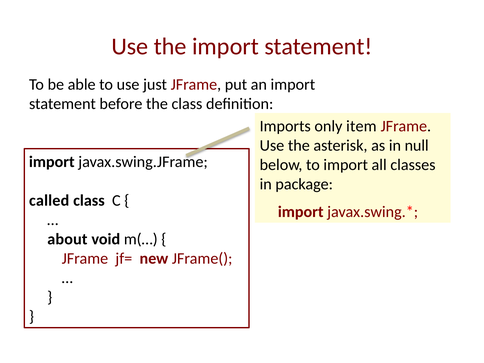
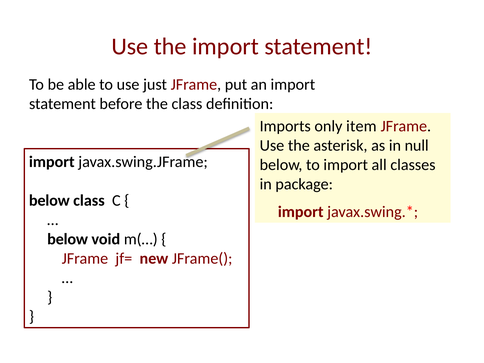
called: called -> below (49, 201)
about: about -> below (68, 239)
